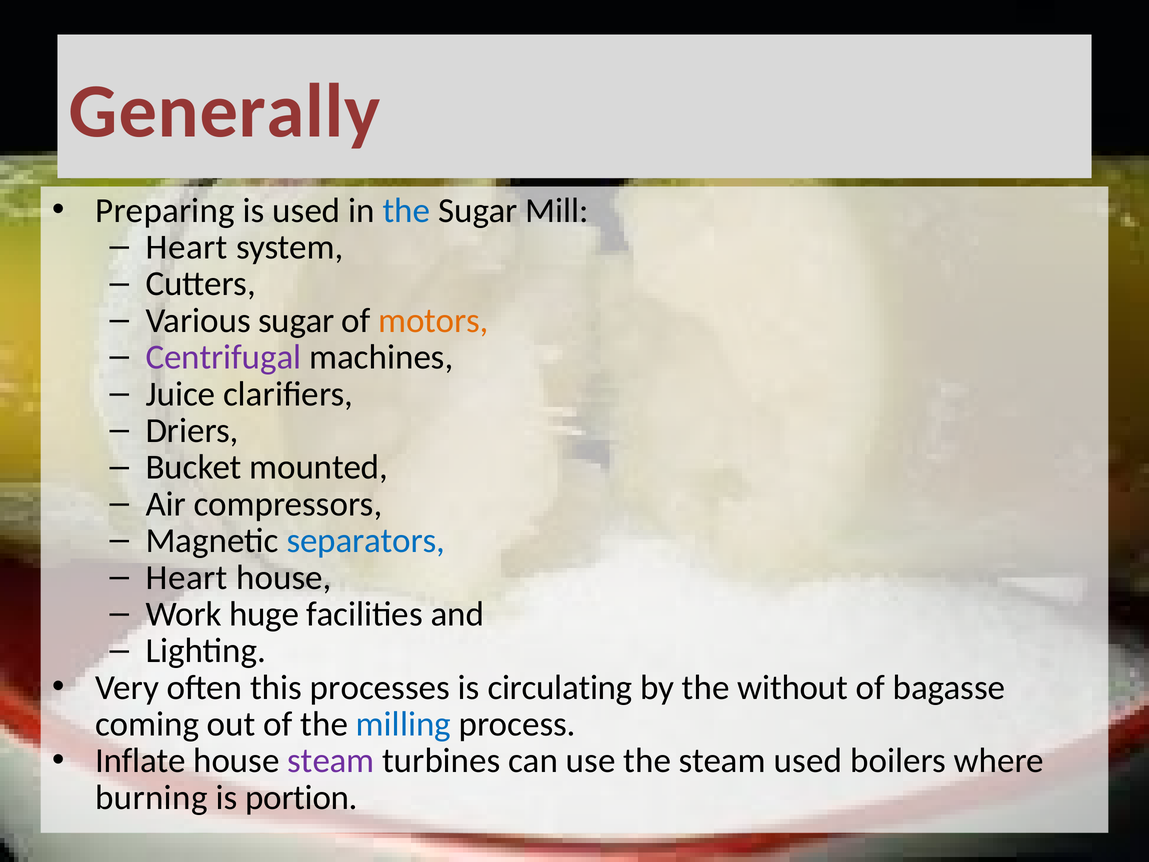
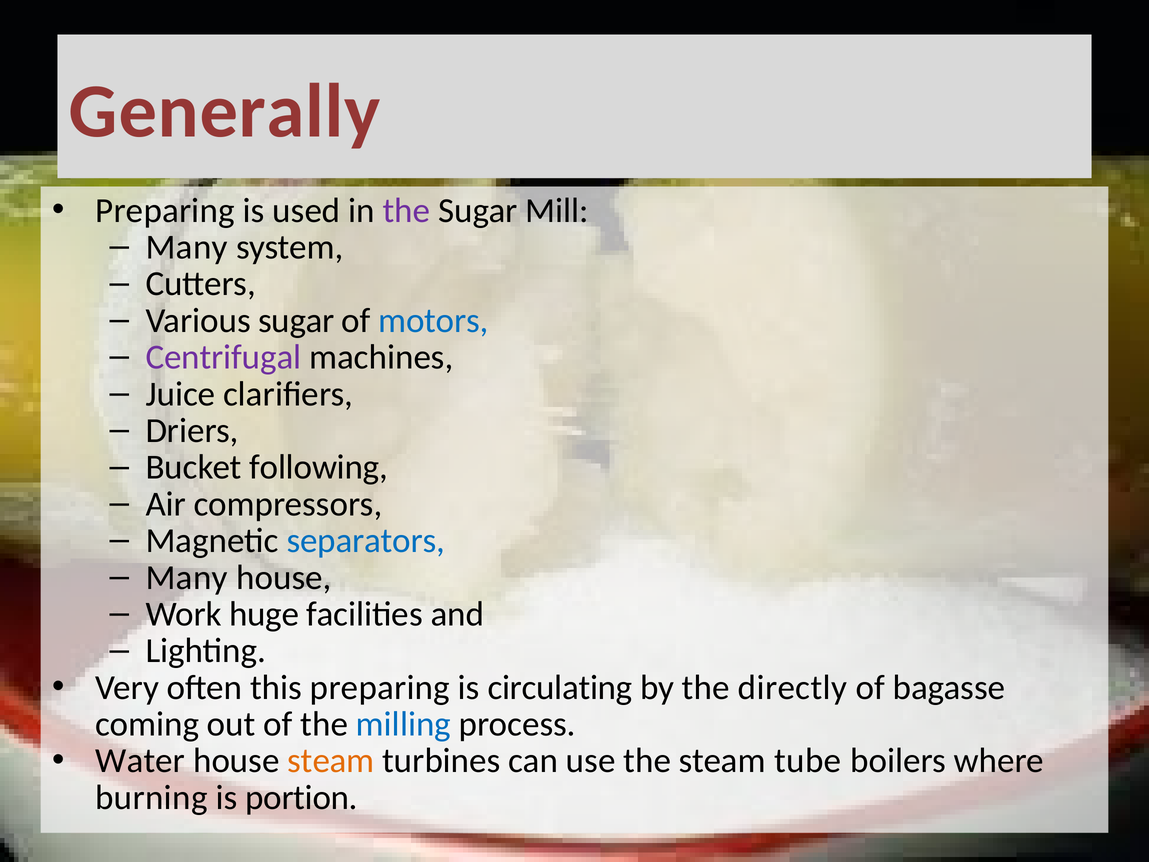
the colour: blue -> purple (406, 210)
Heart: Heart -> Many (187, 247)
motors colour: orange -> blue (433, 320)
mounted: mounted -> following (319, 467)
Heart: Heart -> Many (187, 577)
this processes: processes -> preparing (380, 687)
without: without -> directly (792, 687)
Inflate: Inflate -> Water (140, 761)
steam colour: purple -> orange (331, 761)
steam used: used -> tube (808, 761)
